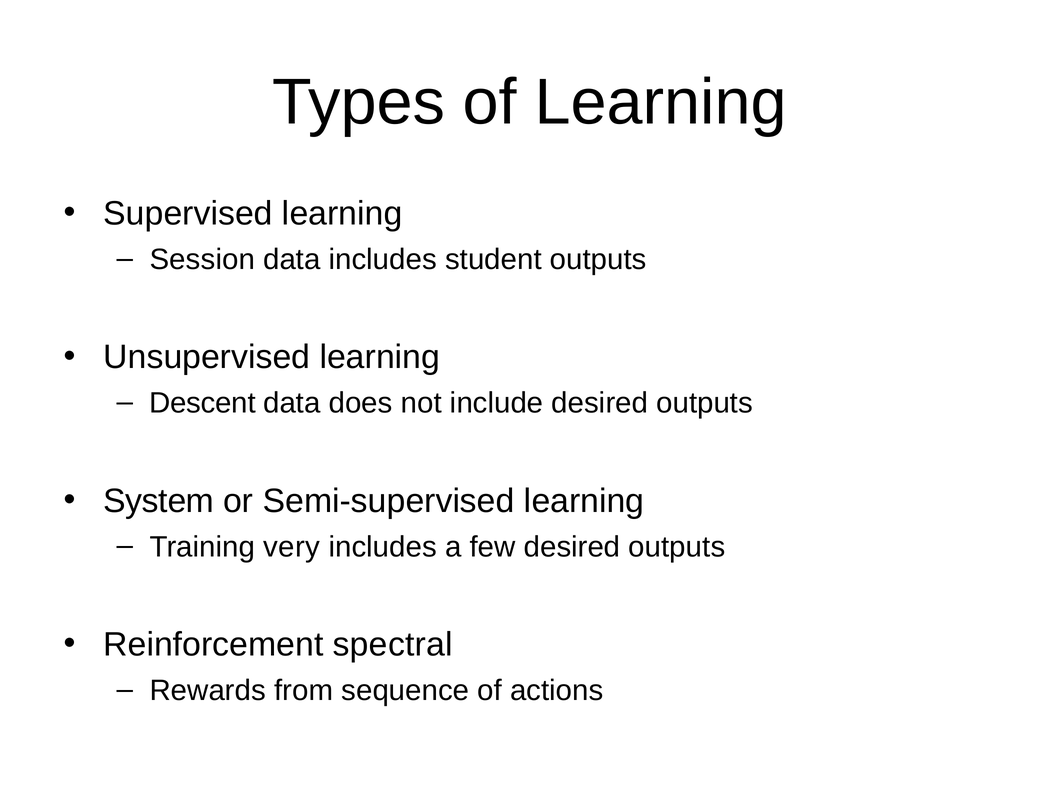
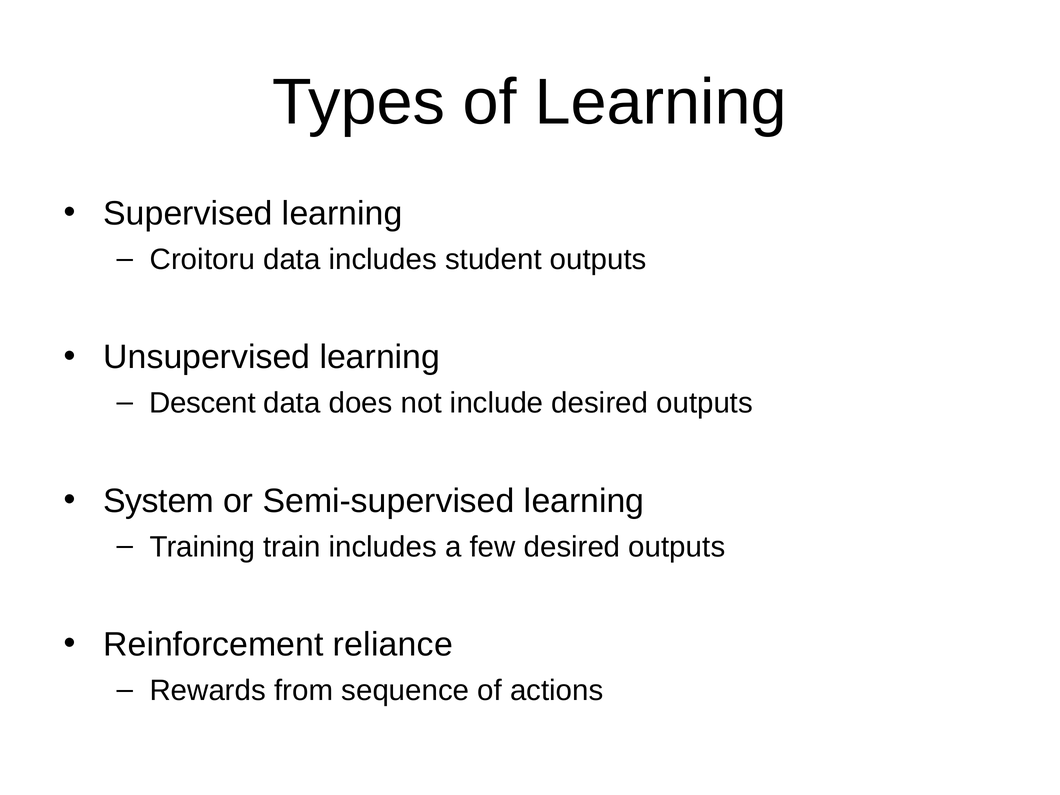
Session: Session -> Croitoru (202, 259)
very: very -> train (292, 547)
spectral: spectral -> reliance (393, 645)
